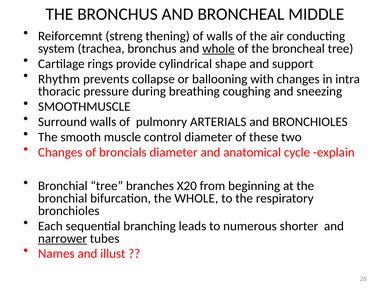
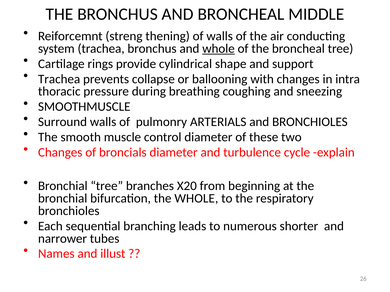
Rhythm: Rhythm -> Trachea (59, 79)
anatomical: anatomical -> turbulence (252, 153)
narrower underline: present -> none (62, 239)
